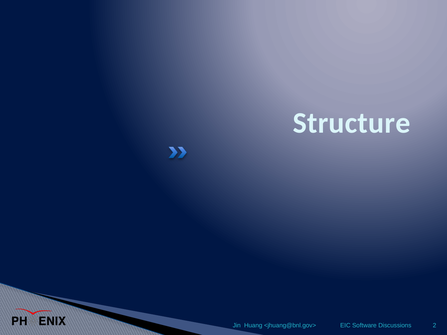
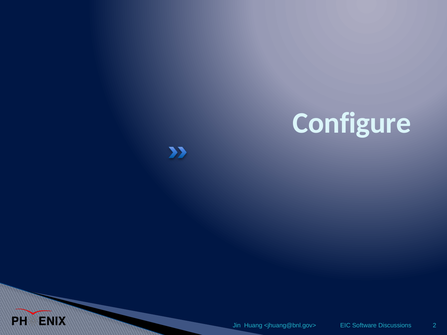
Structure: Structure -> Configure (352, 123)
